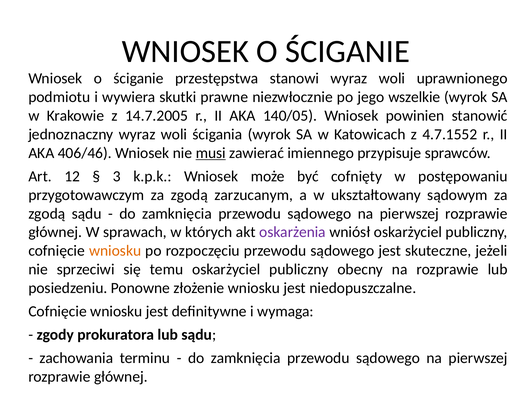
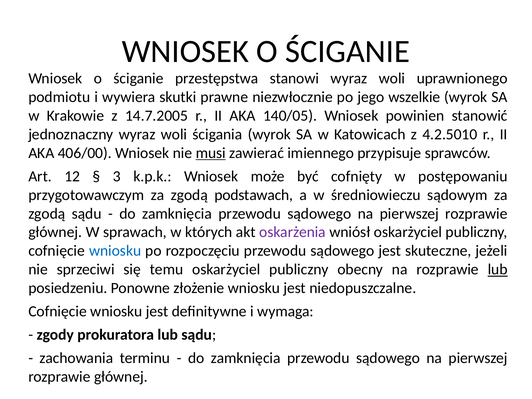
4.7.1552: 4.7.1552 -> 4.2.5010 (450, 134)
406/46: 406/46 -> 406/00 (85, 153)
zarzucanym: zarzucanym -> podstawach (254, 195)
ukształtowany: ukształtowany -> średniowieczu (376, 195)
wniosku colour: orange -> blue (115, 251)
lub underline: none -> present (498, 269)
